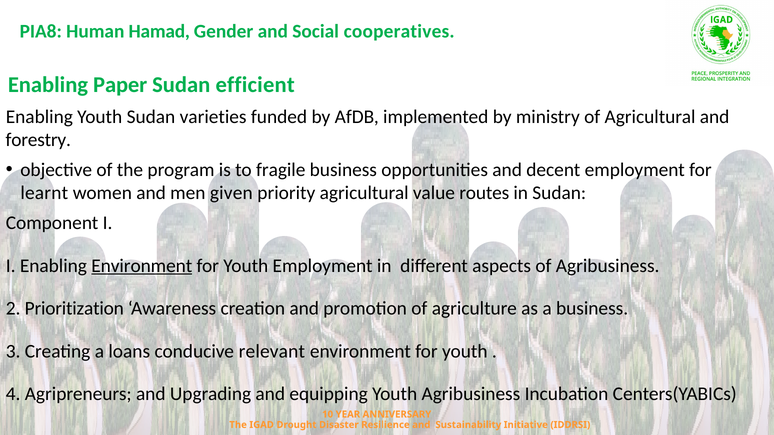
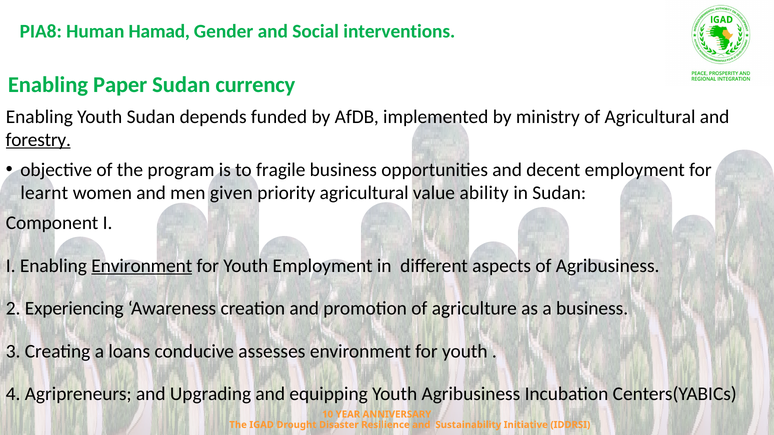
cooperatives: cooperatives -> interventions (399, 32)
efficient: efficient -> currency (255, 85)
varieties: varieties -> depends (213, 117)
forestry underline: none -> present (38, 140)
routes: routes -> ability (484, 193)
Prioritization: Prioritization -> Experiencing (74, 309)
relevant: relevant -> assesses (272, 351)
